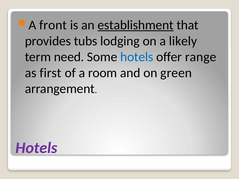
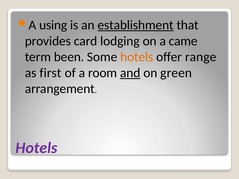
front: front -> using (53, 25)
tubs: tubs -> card (86, 41)
likely: likely -> came (183, 41)
need: need -> been (69, 57)
hotels colour: blue -> orange (137, 57)
and underline: none -> present (130, 73)
